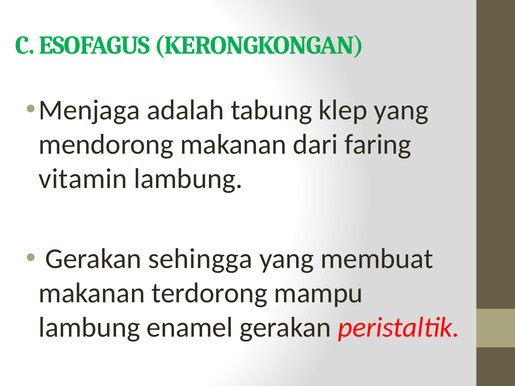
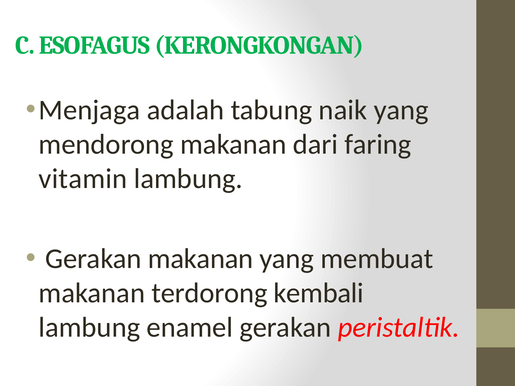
klep: klep -> naik (343, 110)
Gerakan sehingga: sehingga -> makanan (201, 259)
mampu: mampu -> kembali (319, 293)
